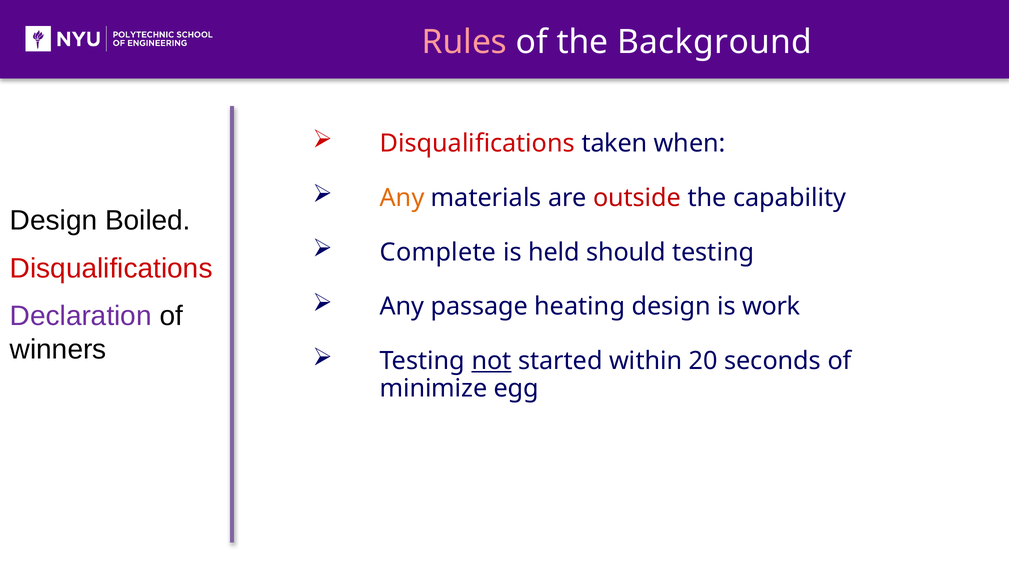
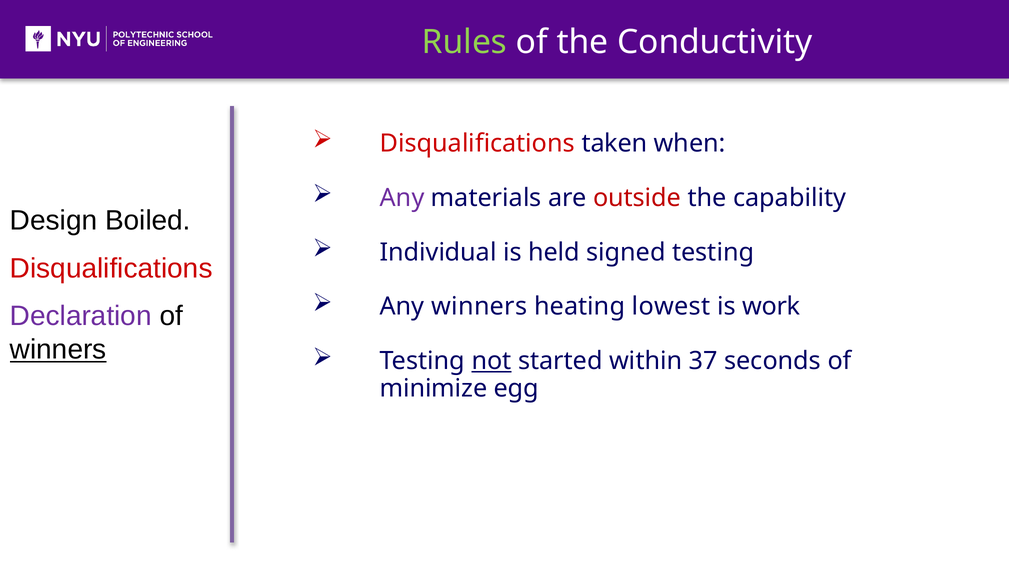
Rules colour: pink -> light green (464, 42)
Background: Background -> Conductivity (715, 42)
Any colour: orange -> purple (402, 198)
Complete: Complete -> Individual (438, 252)
should: should -> signed (626, 252)
Any passage: passage -> winners (479, 307)
heating design: design -> lowest (671, 307)
winners underline: none -> present (58, 350)
20: 20 -> 37 (703, 361)
